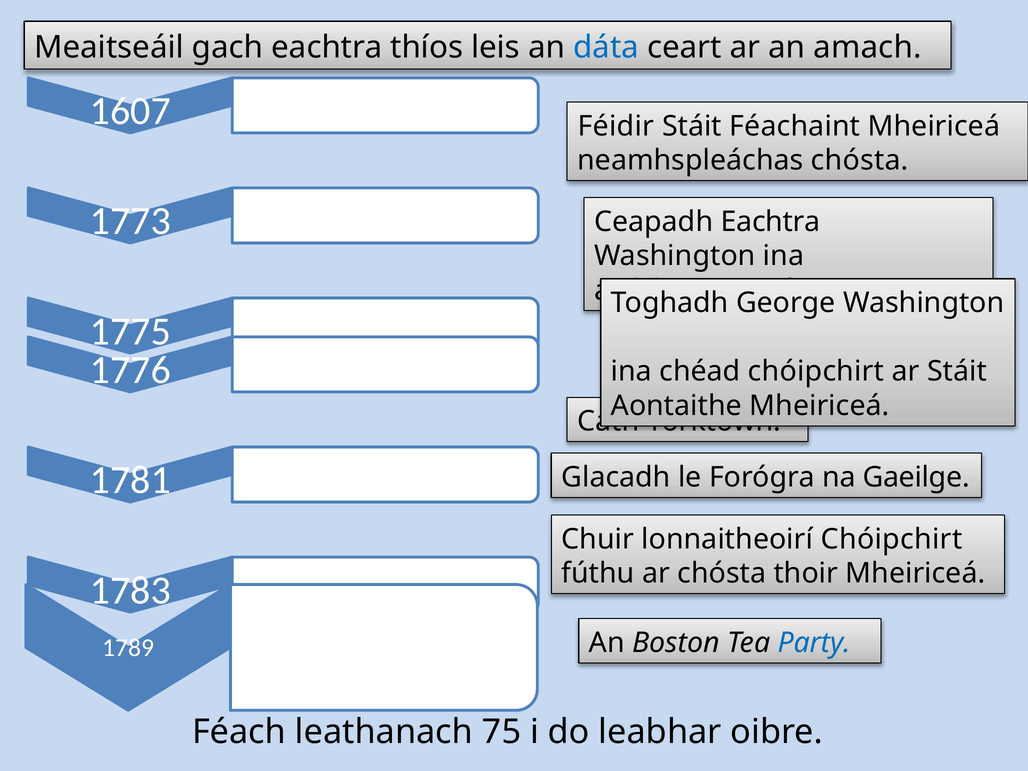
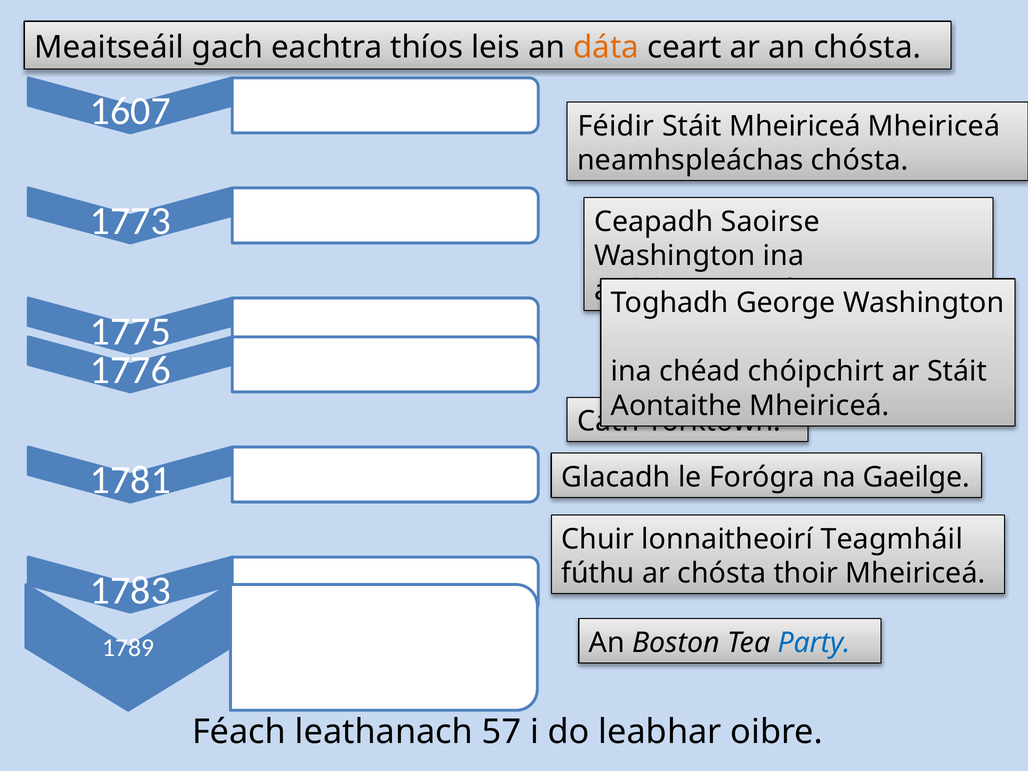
dáta colour: blue -> orange (606, 47)
an amach: amach -> chósta (867, 47)
Stáit Féachaint: Féachaint -> Mheiriceá (795, 126)
Ceapadh Eachtra: Eachtra -> Saoirse (770, 222)
lonnaitheoirí Chóipchirt: Chóipchirt -> Teagmháil (892, 539)
75: 75 -> 57 (502, 732)
